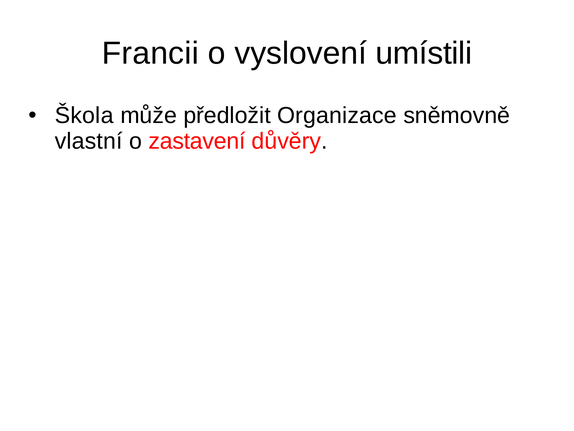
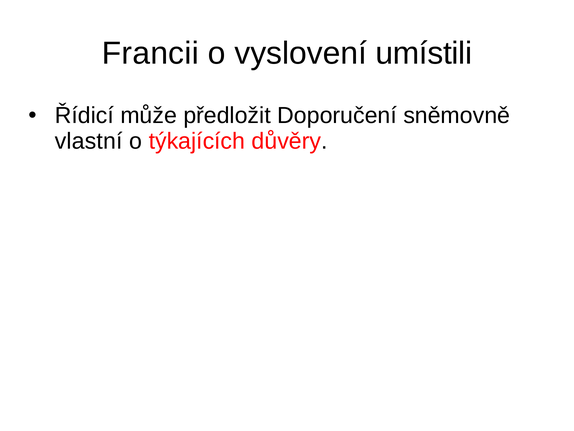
Škola: Škola -> Řídicí (84, 115)
Organizace: Organizace -> Doporučení (337, 115)
zastavení: zastavení -> týkajících (197, 141)
